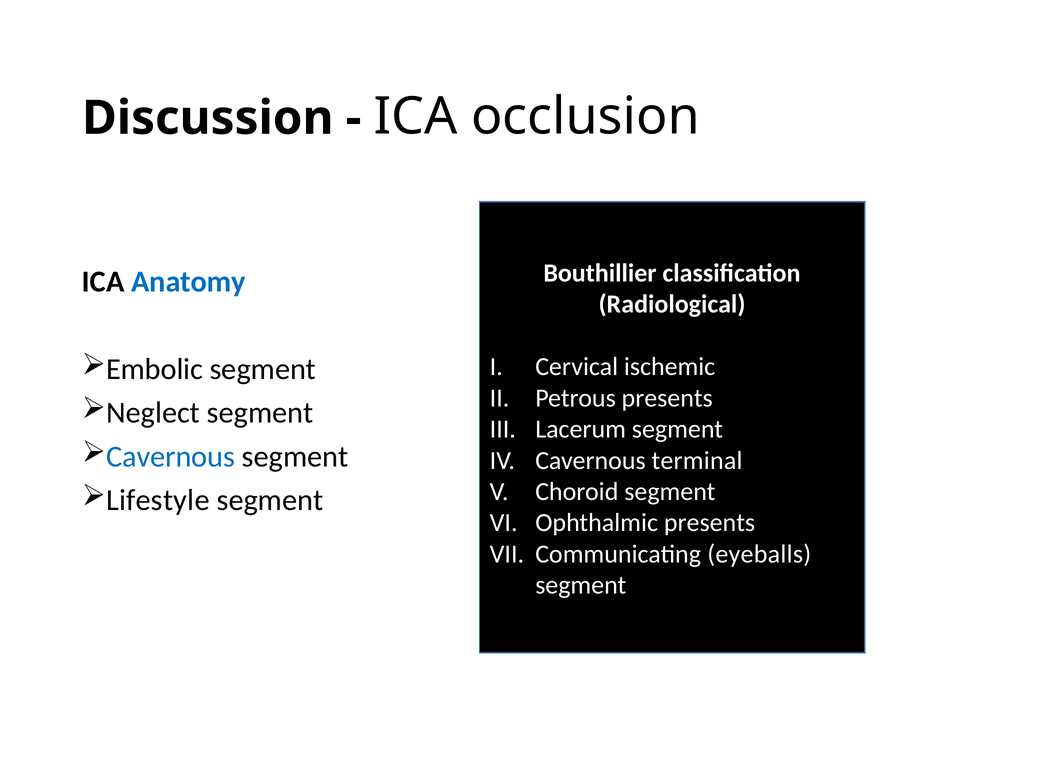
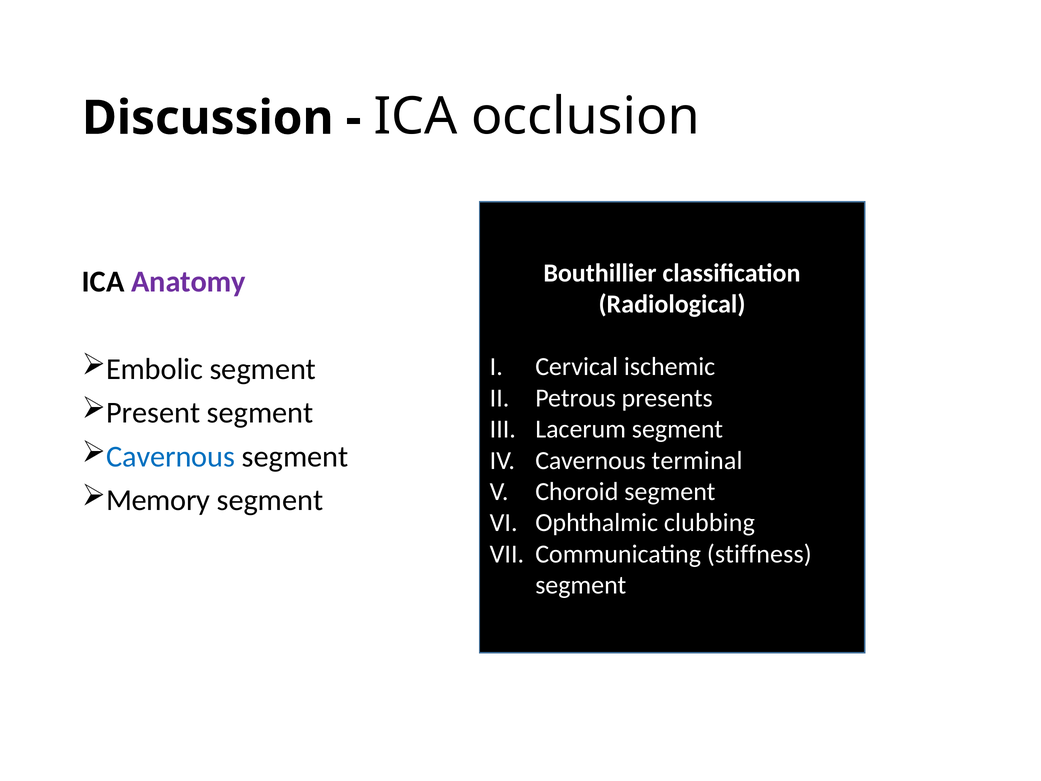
Anatomy colour: blue -> purple (188, 282)
Neglect: Neglect -> Present (153, 413)
Lifestyle: Lifestyle -> Memory (158, 500)
Ophthalmic presents: presents -> clubbing (709, 523)
eyeballs: eyeballs -> stiffness (759, 554)
